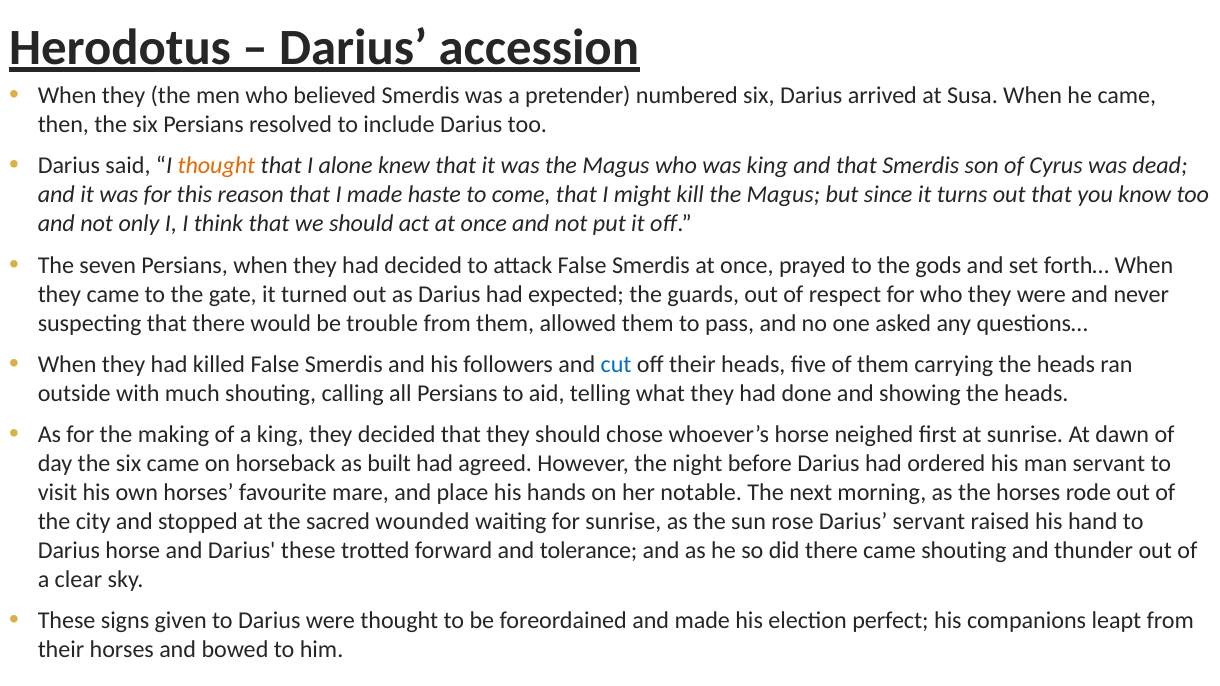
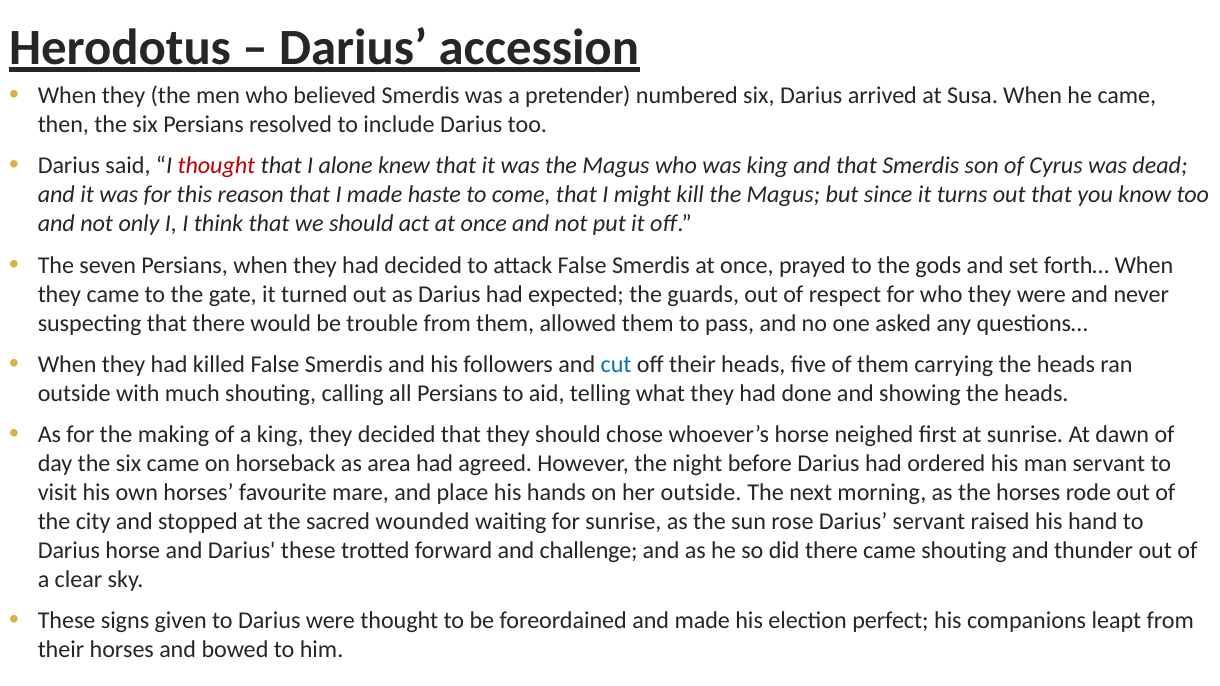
thought colour: orange -> red (216, 166)
built: built -> area (389, 464)
her notable: notable -> outside (701, 493)
tolerance: tolerance -> challenge (589, 551)
